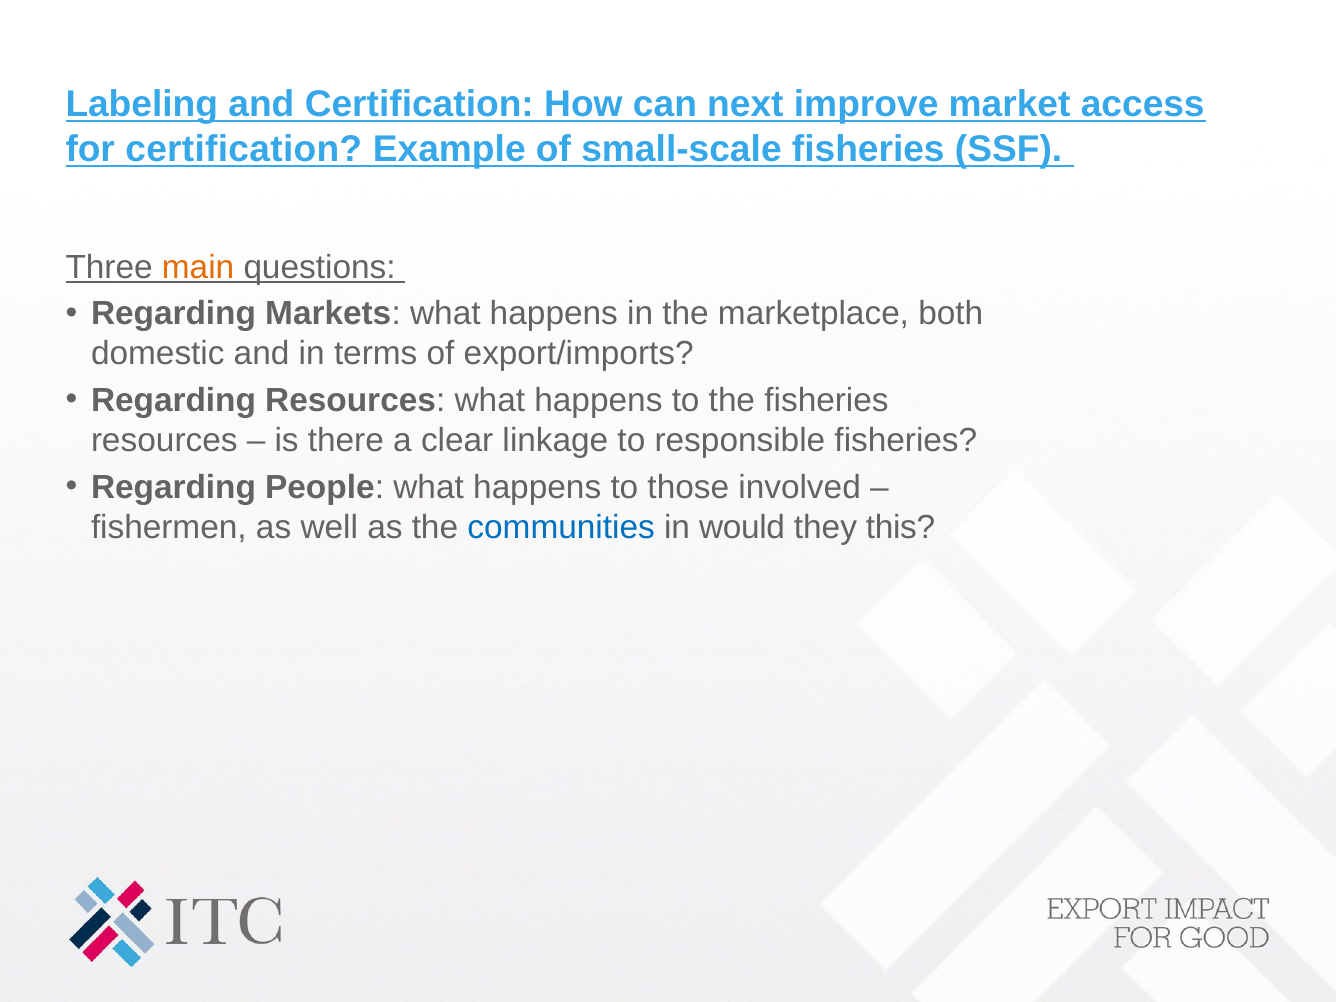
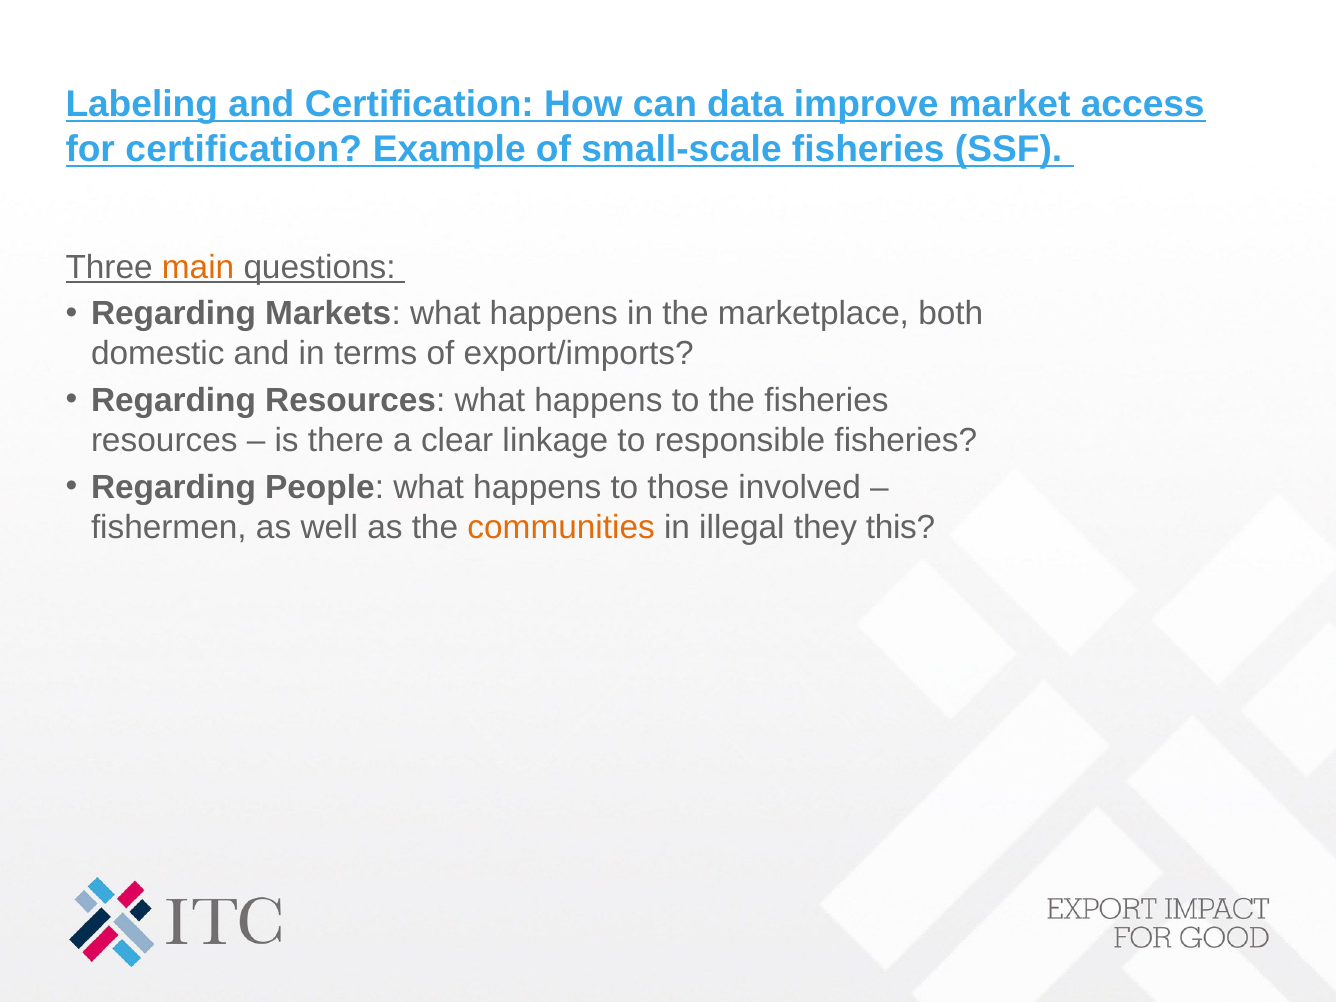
next: next -> data (745, 105)
communities colour: blue -> orange (561, 528)
would: would -> illegal (742, 528)
